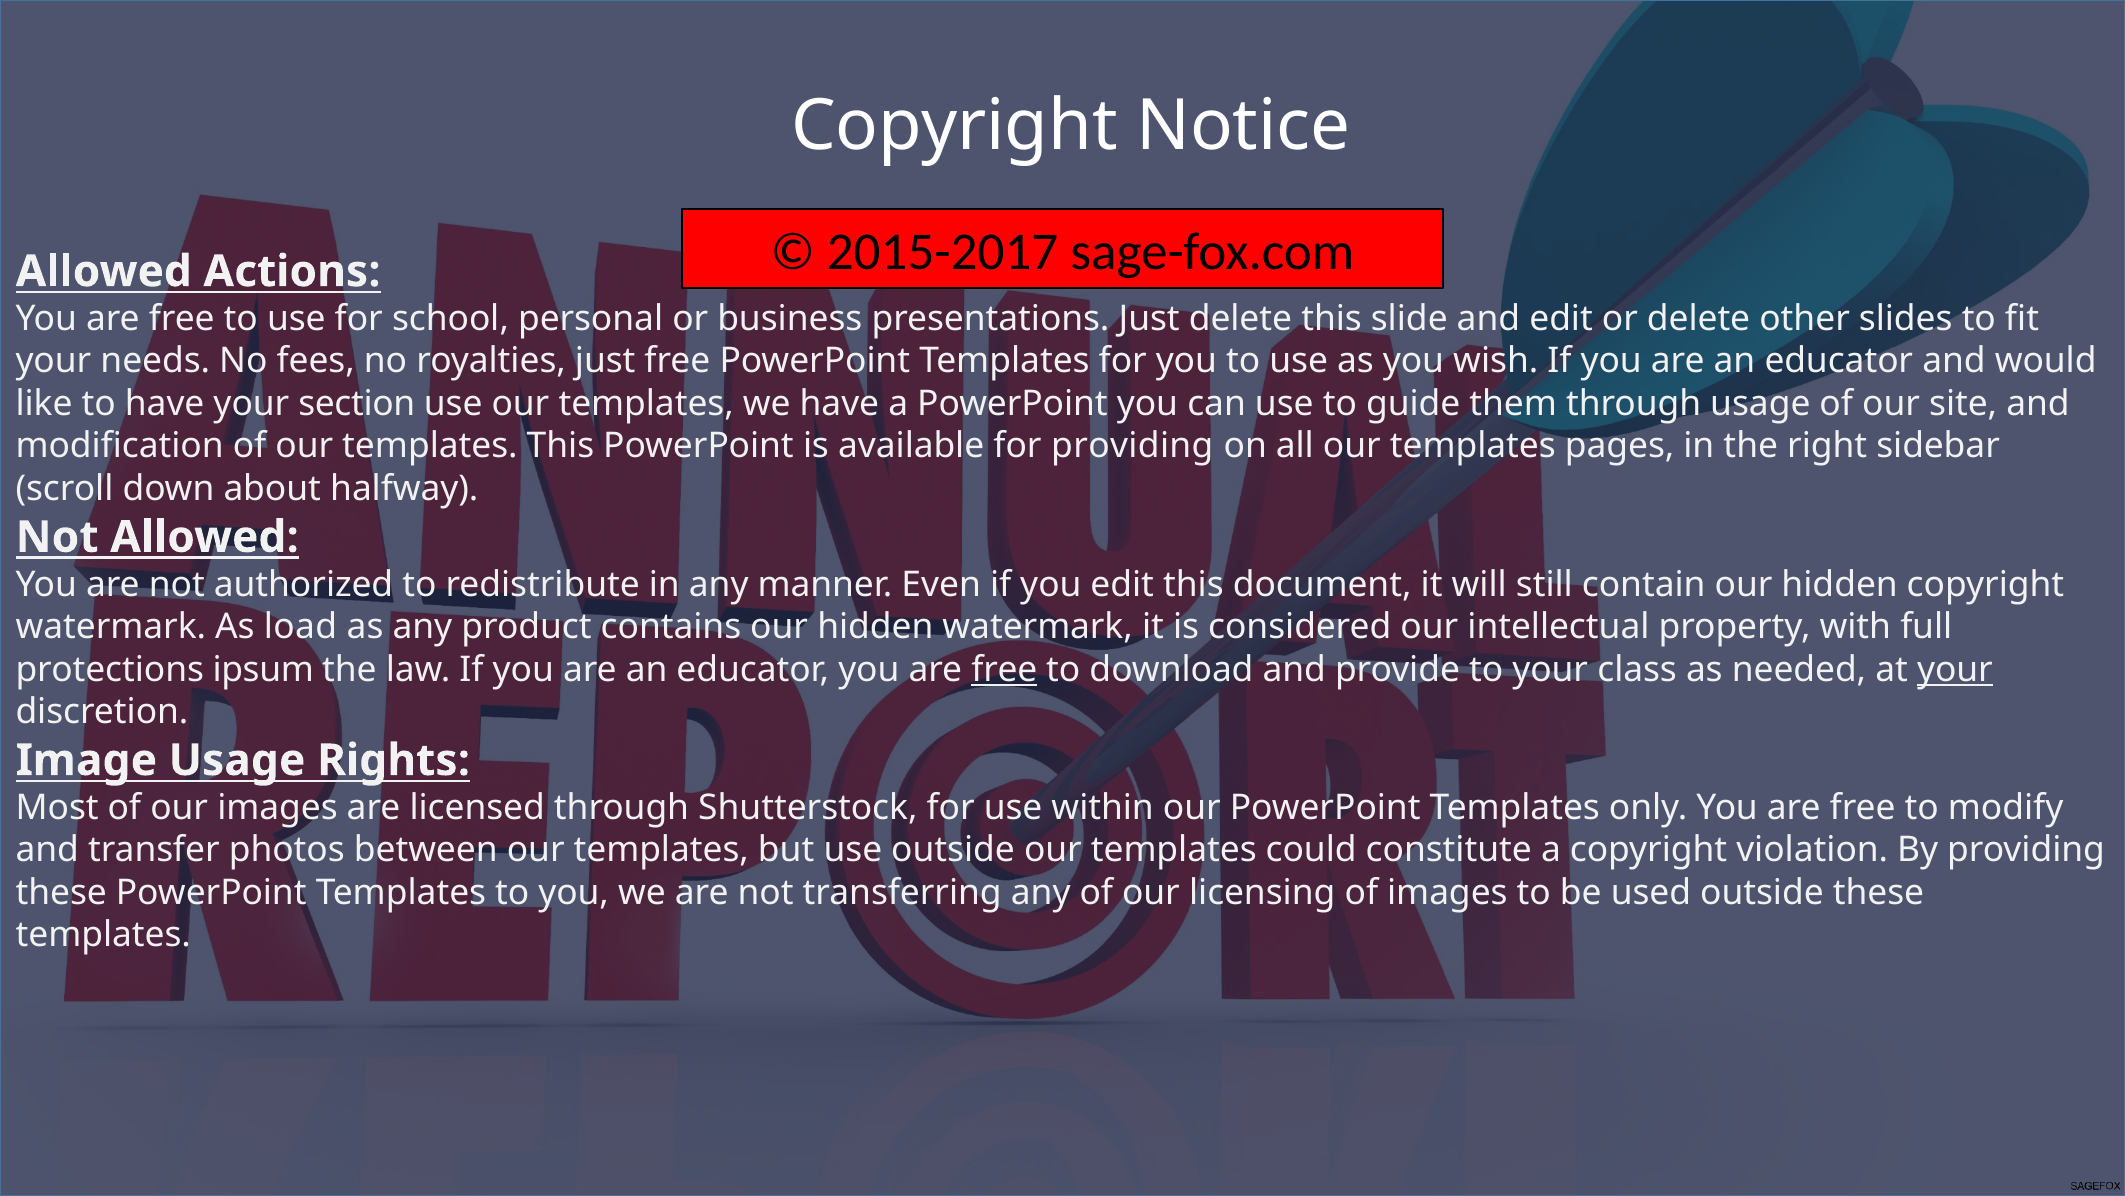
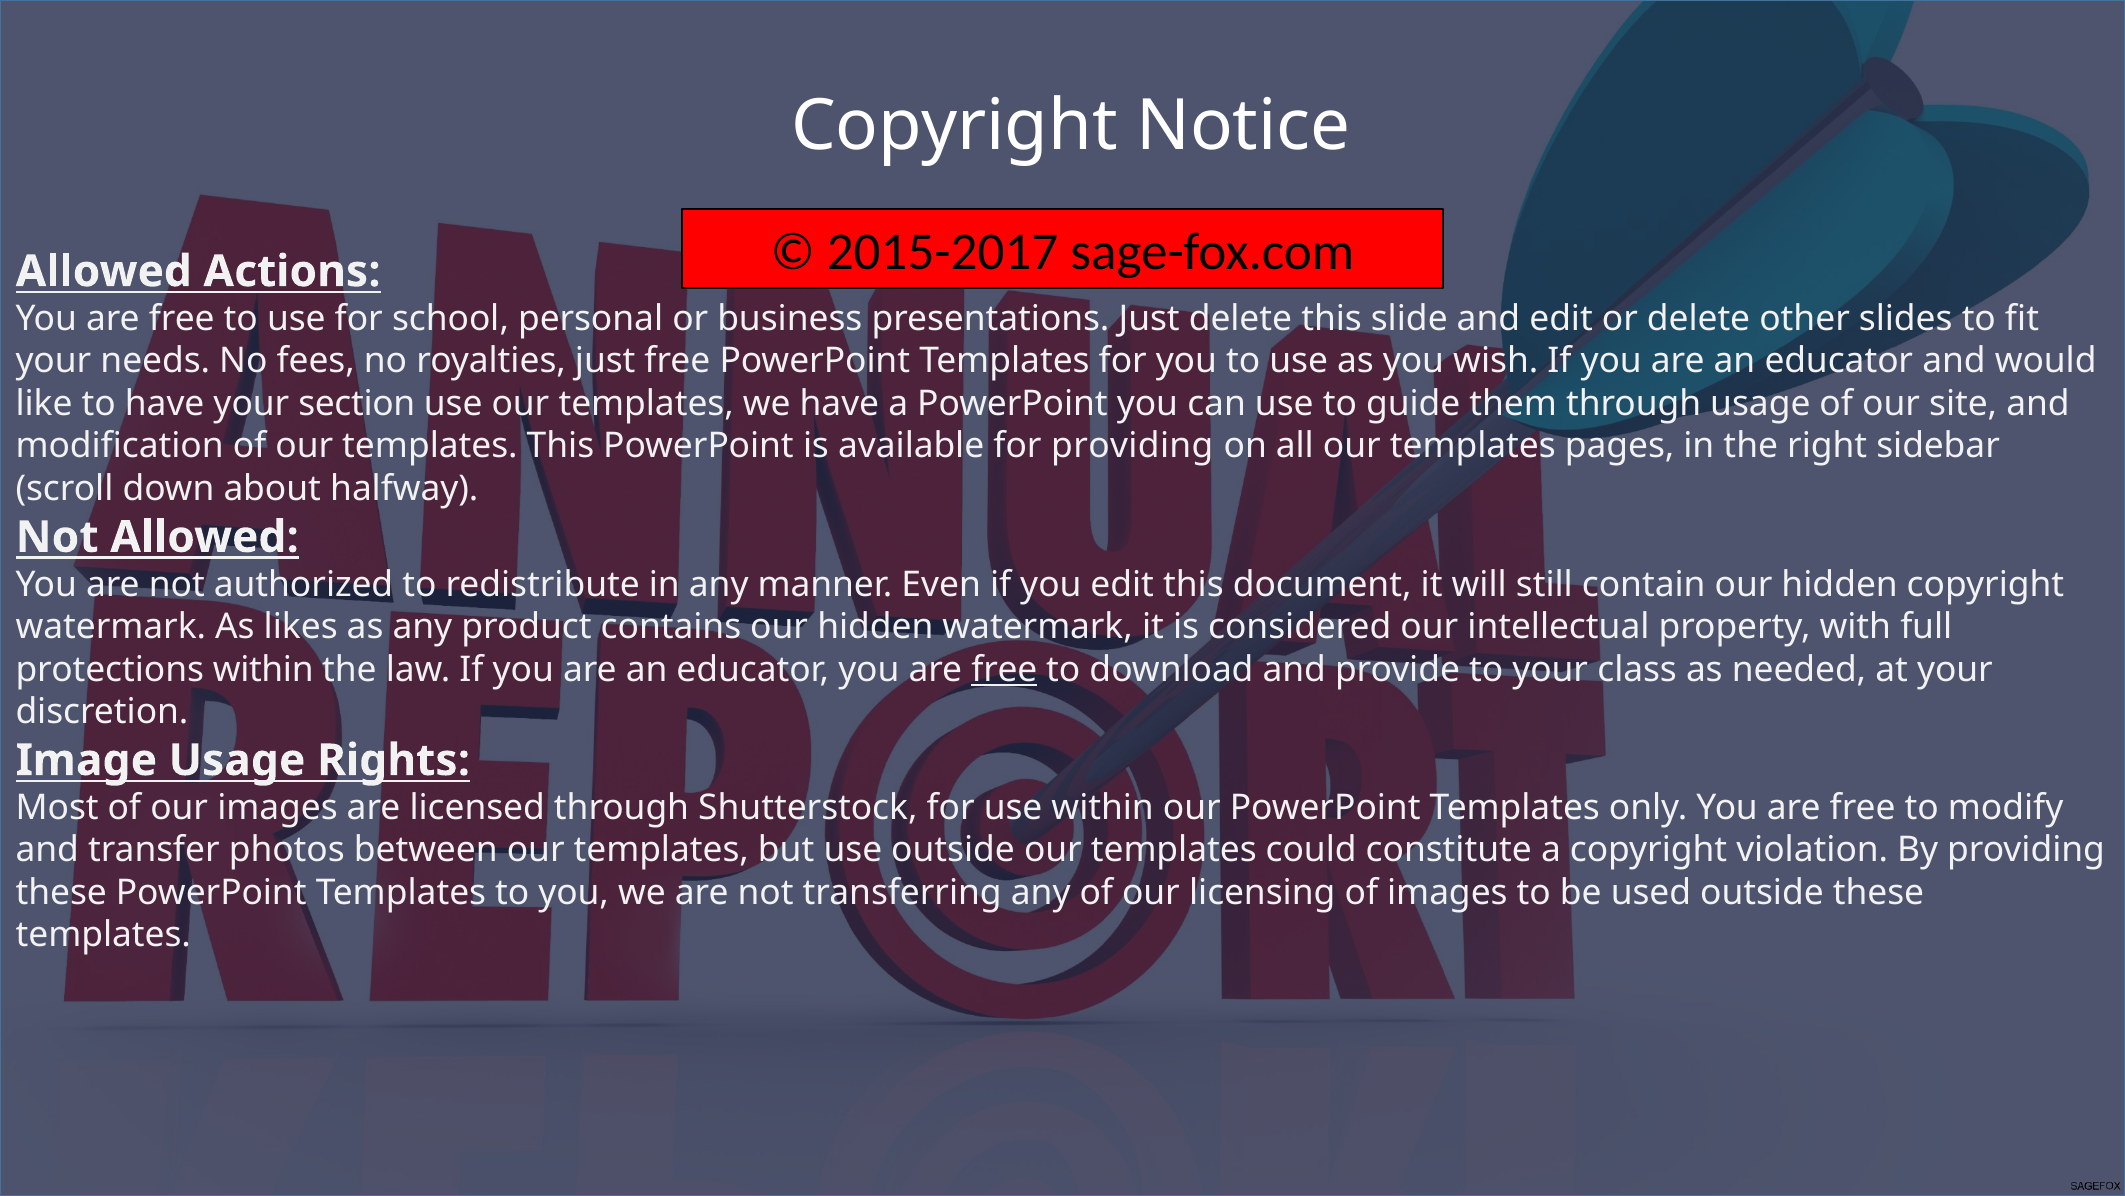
load: load -> likes (301, 627)
protections ipsum: ipsum -> within (263, 669)
your underline: present -> none (1955, 669)
